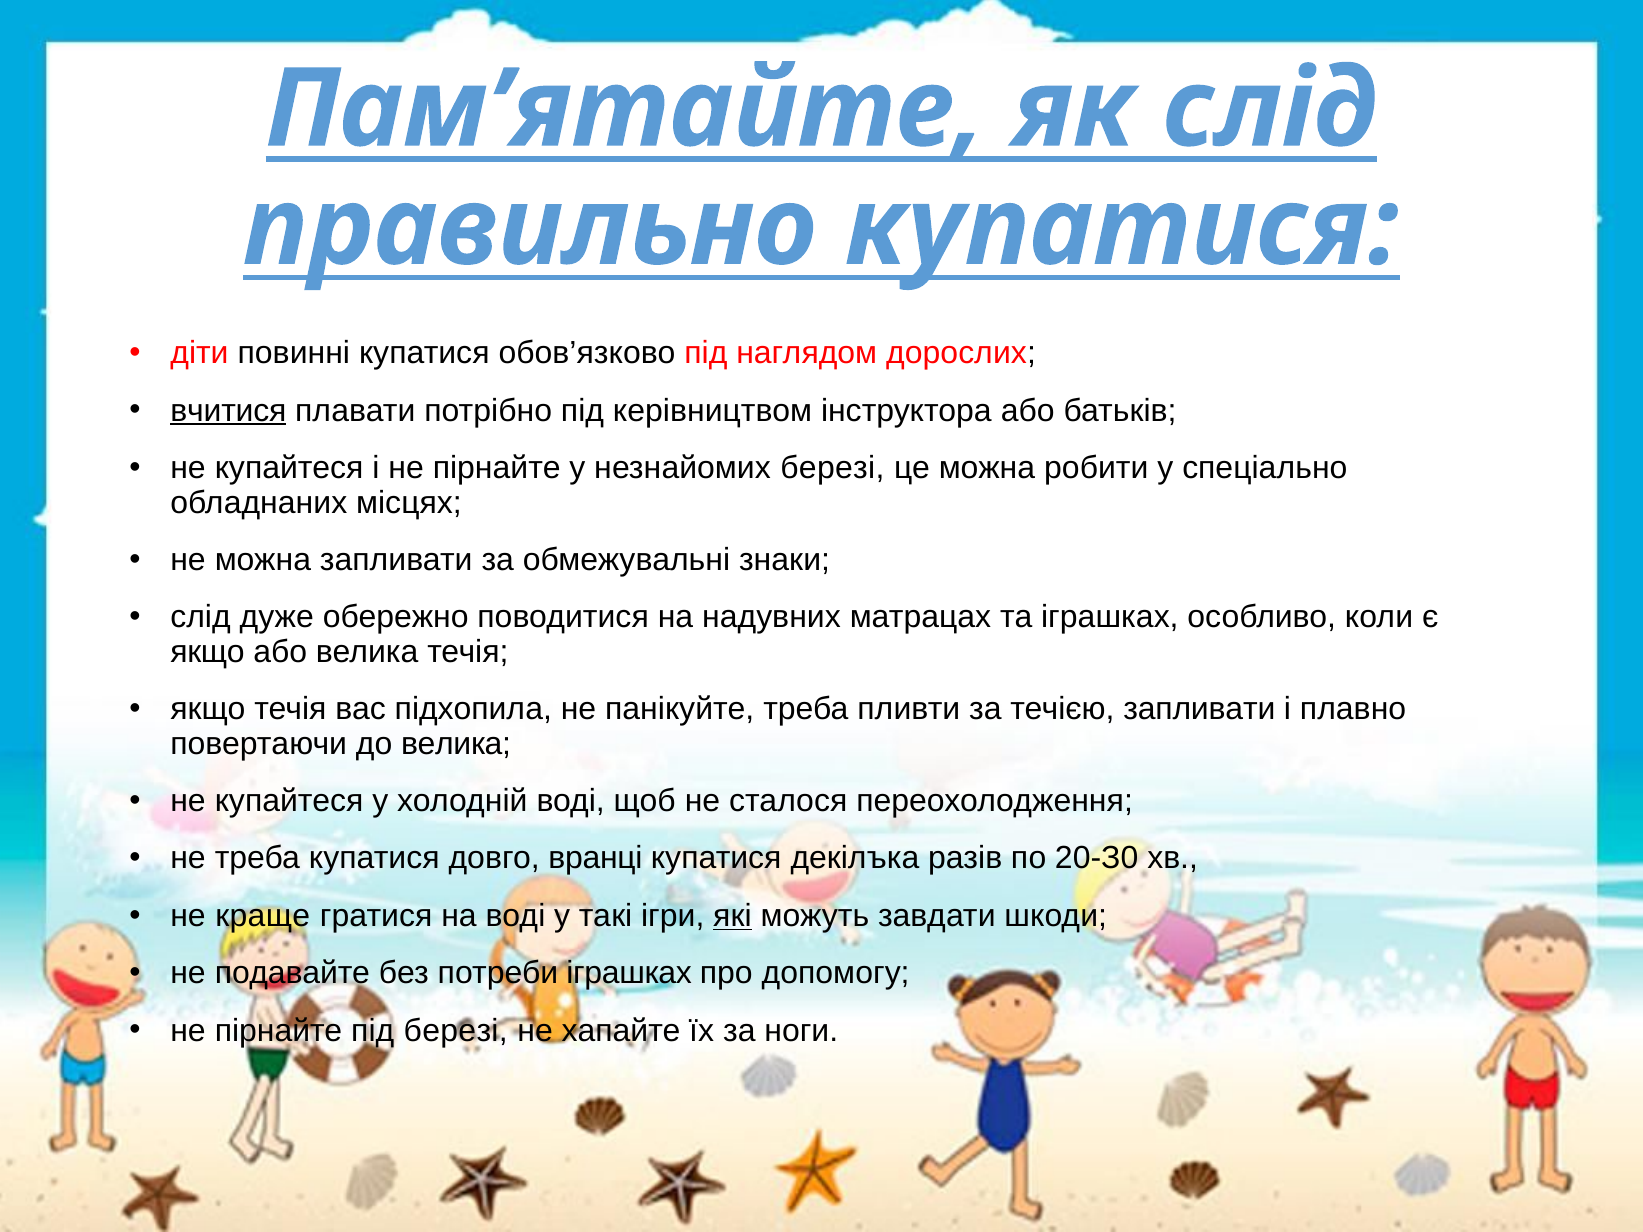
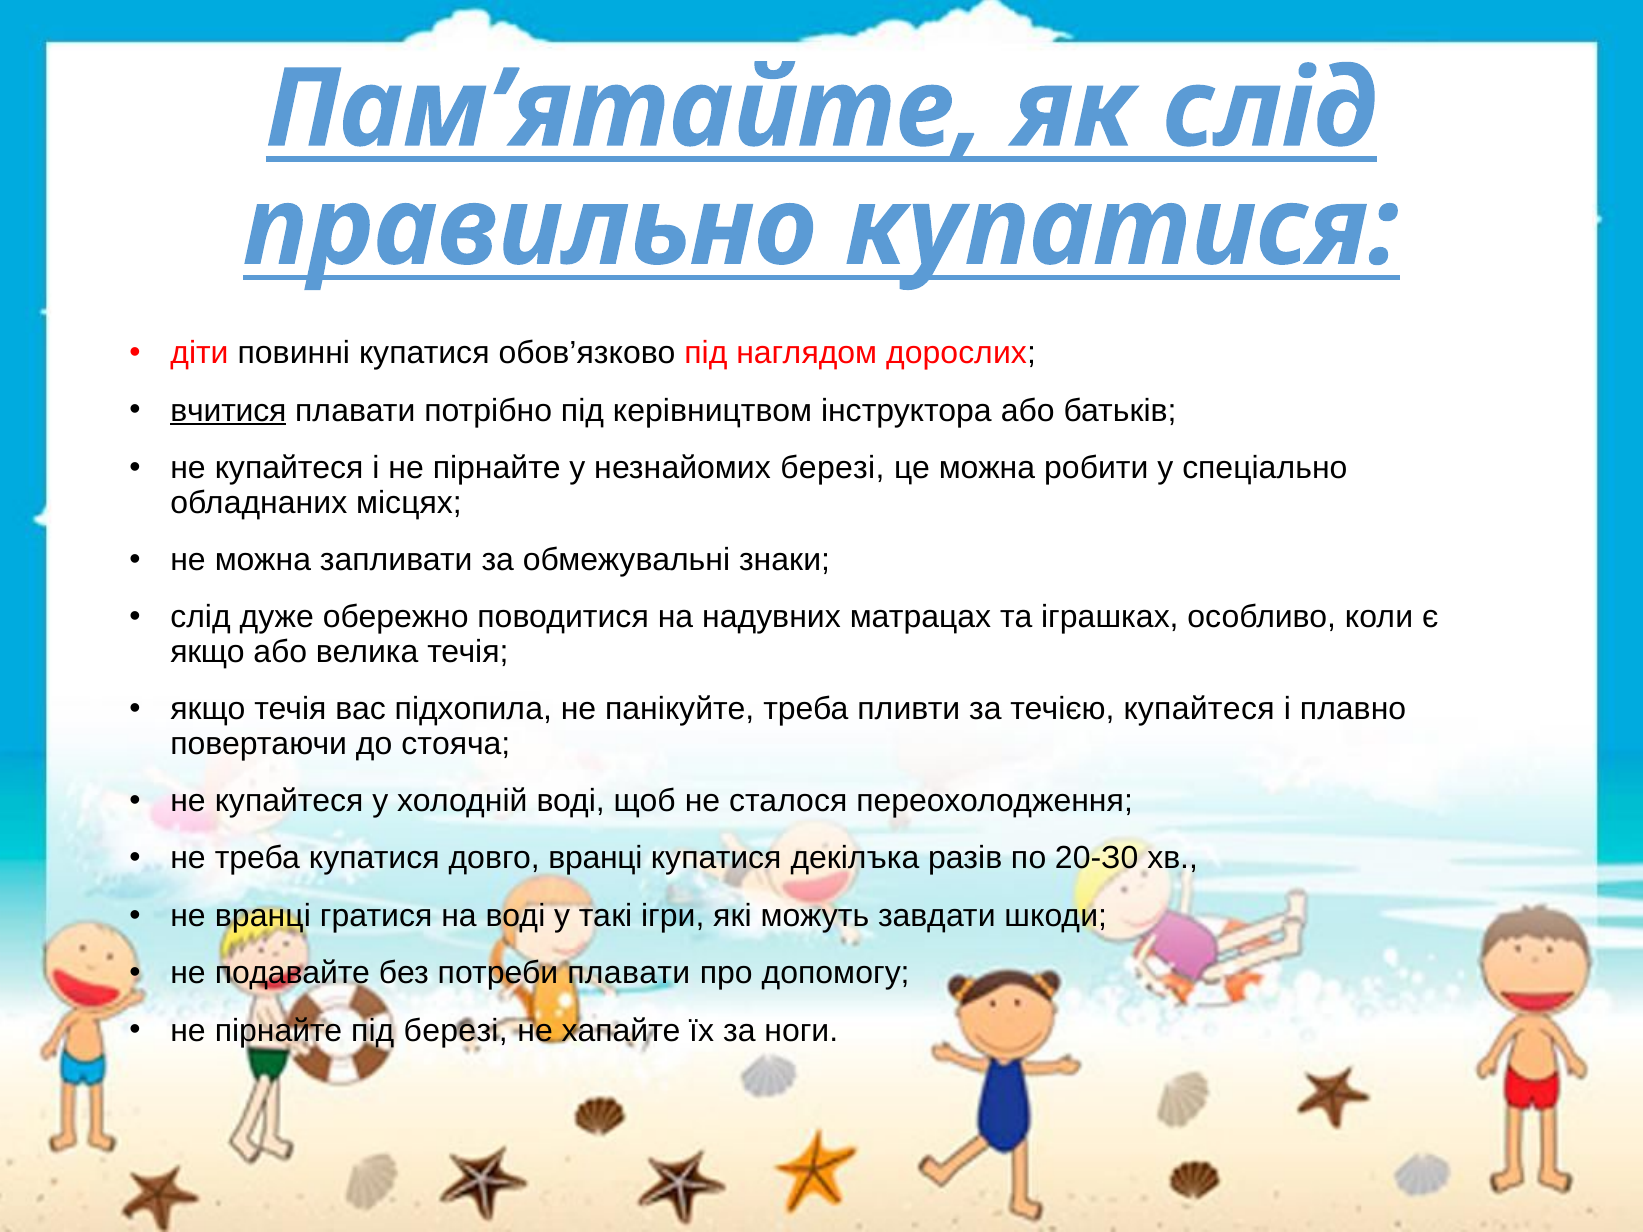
течією запливати: запливати -> купайтеся (1199, 709)
до велика: велика -> стояча (456, 744)
не краще: краще -> вранці (263, 916)
які underline: present -> none (732, 916)
потреби іграшках: іграшках -> плавати (629, 973)
